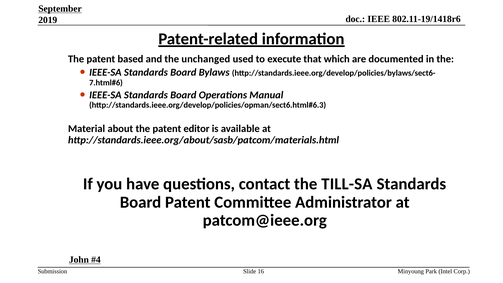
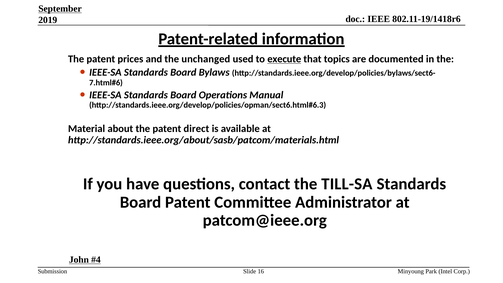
based: based -> prices (130, 59)
execute underline: none -> present (284, 59)
which: which -> topics (337, 59)
editor: editor -> direct (196, 129)
